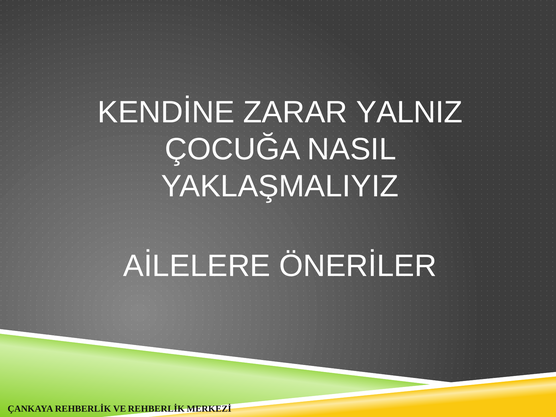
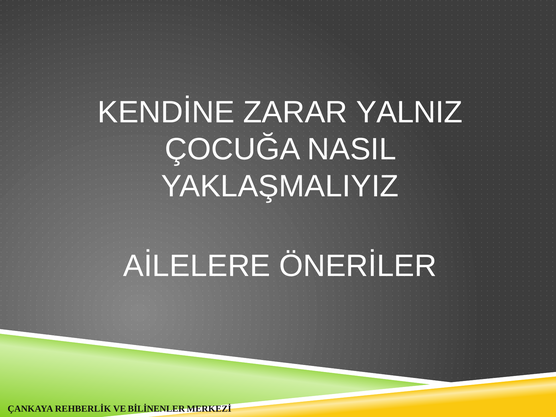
VE REHBERLİK: REHBERLİK -> BİLİNENLER (156, 409)
